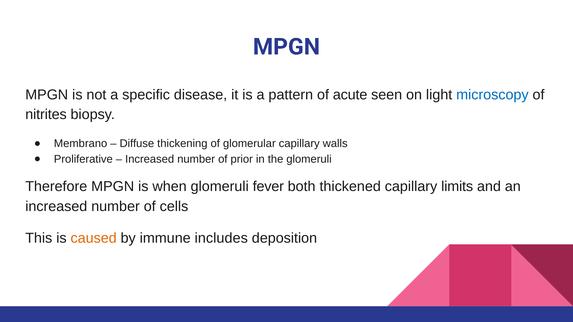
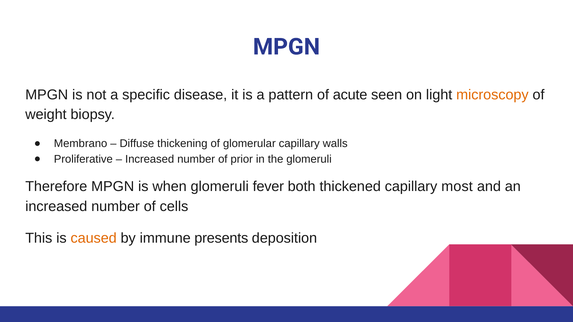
microscopy colour: blue -> orange (492, 95)
nitrites: nitrites -> weight (46, 115)
limits: limits -> most (457, 187)
includes: includes -> presents (221, 238)
